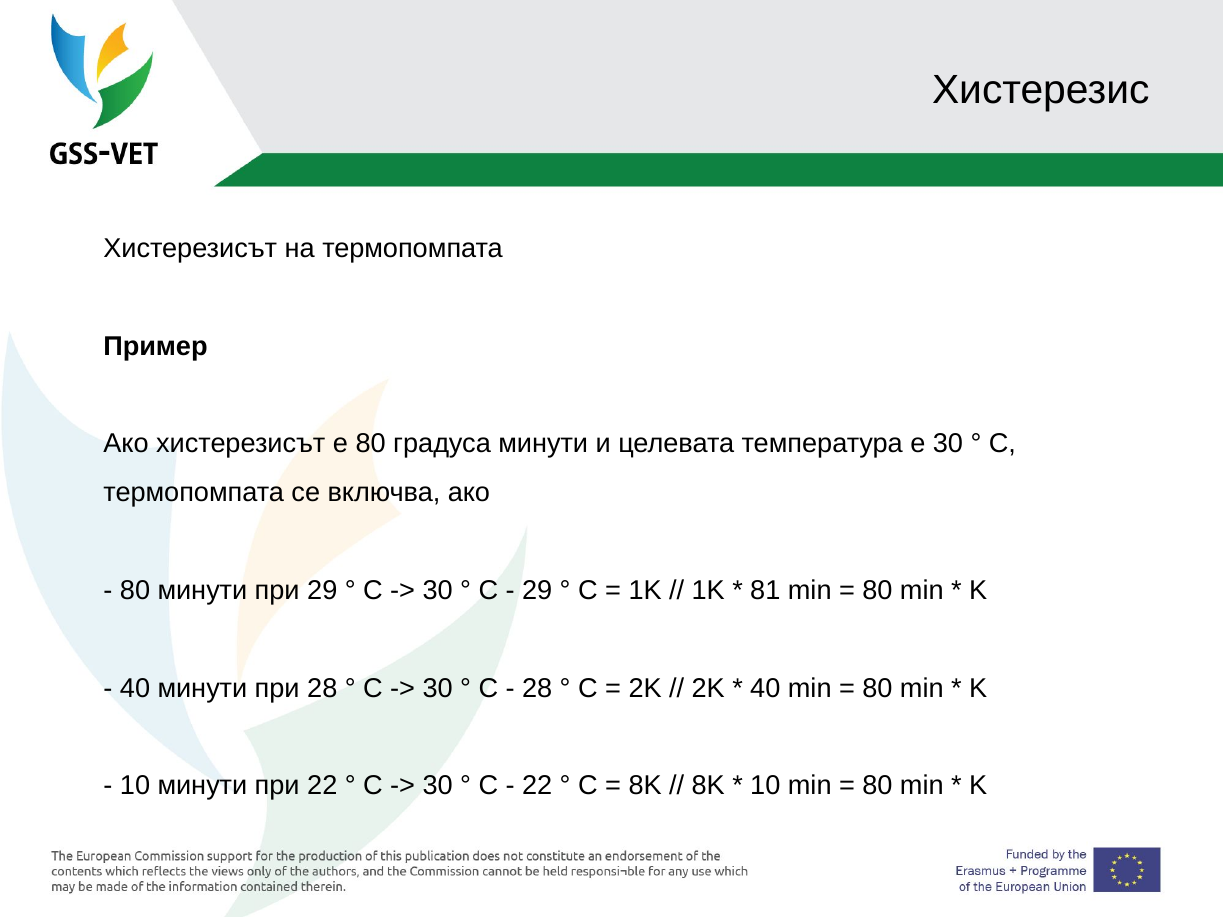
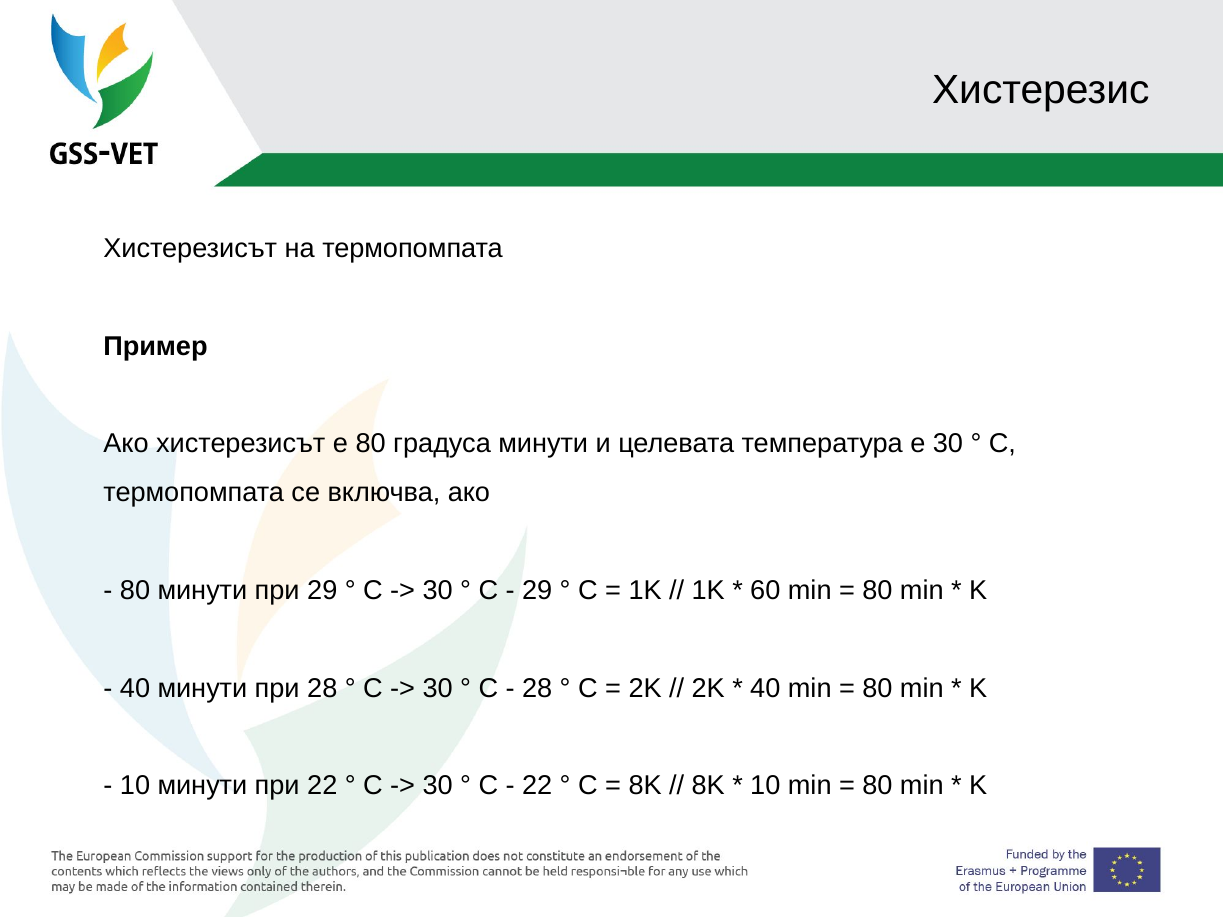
81: 81 -> 60 (765, 591)
